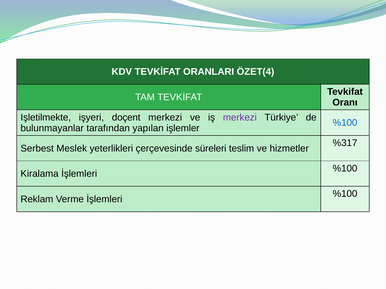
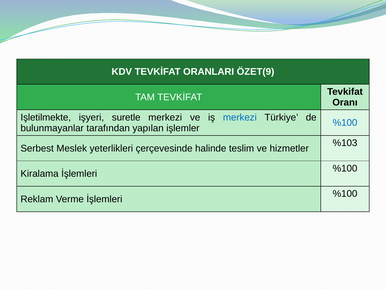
ÖZET(4: ÖZET(4 -> ÖZET(9 (256, 72)
doçent: doçent -> suretle (126, 118)
merkezi colour: purple -> blue (240, 118)
%317: %317 -> %103 (345, 143)
süreleri: süreleri -> halinde (211, 149)
